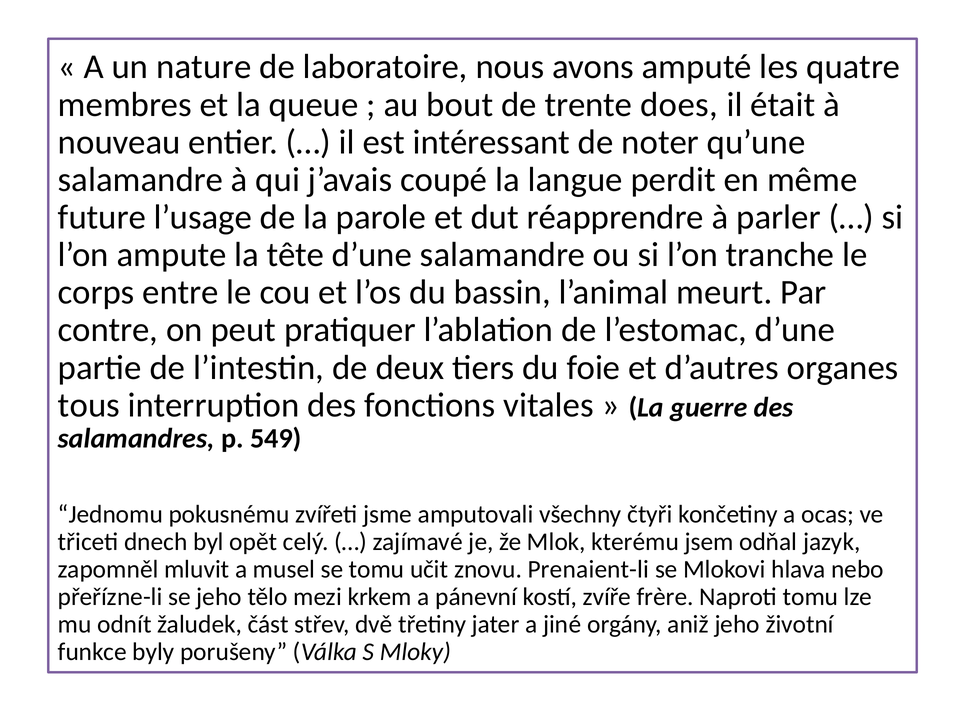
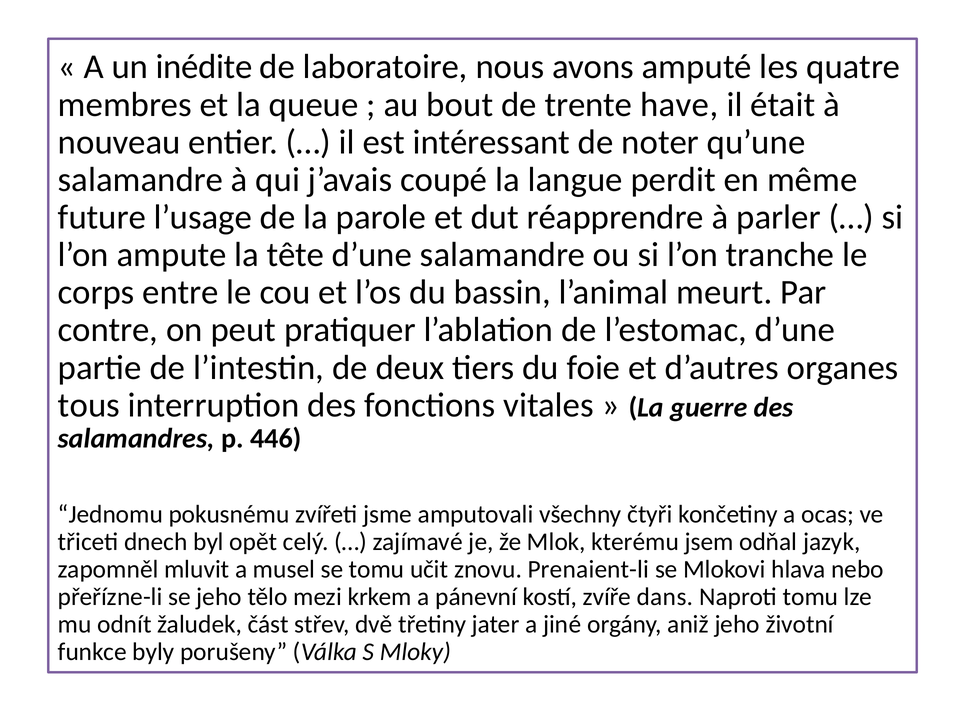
nature: nature -> inédite (204, 67)
does: does -> have (679, 105)
549: 549 -> 446 (276, 439)
frère: frère -> dans (665, 597)
